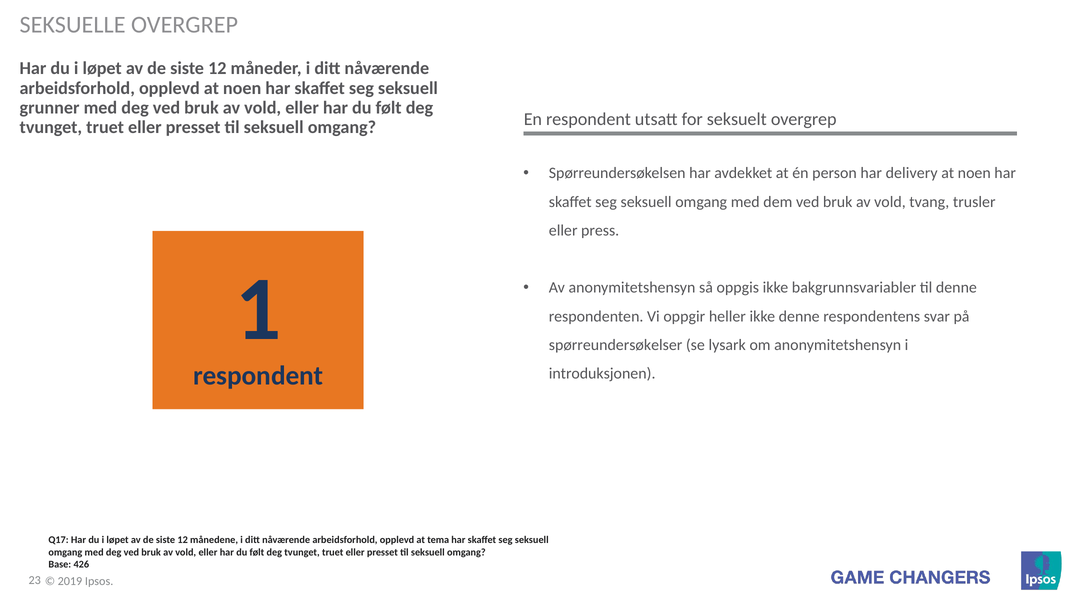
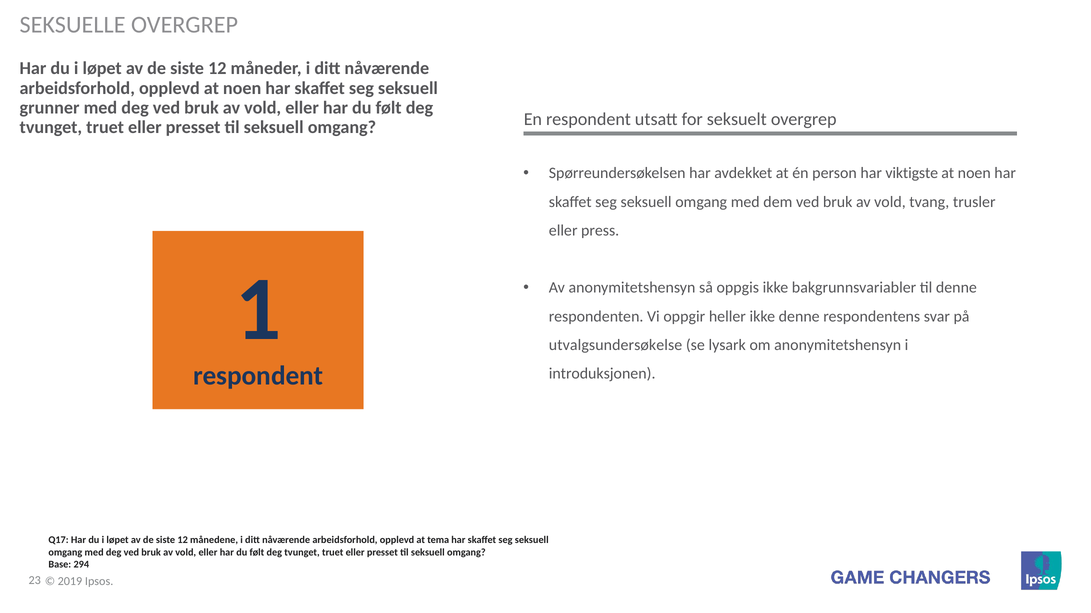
delivery: delivery -> viktigste (912, 173)
spørreundersøkelser: spørreundersøkelser -> utvalgsundersøkelse (616, 345)
426: 426 -> 294 (81, 565)
